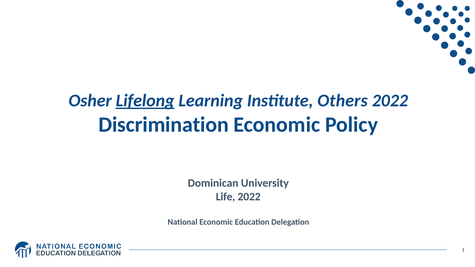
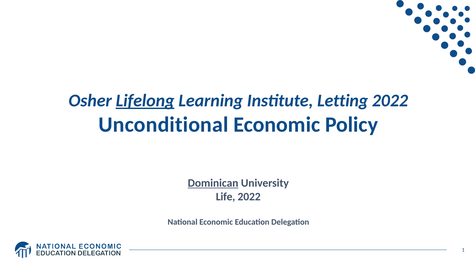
Others: Others -> Letting (343, 101)
Discrimination: Discrimination -> Unconditional (163, 125)
Dominican underline: none -> present (213, 183)
